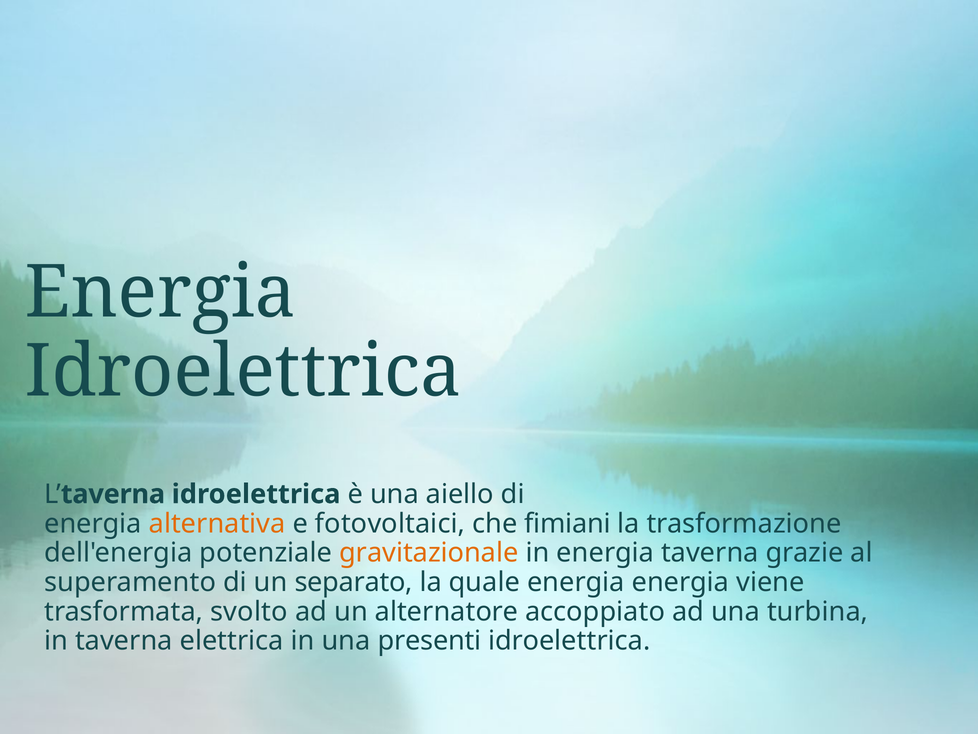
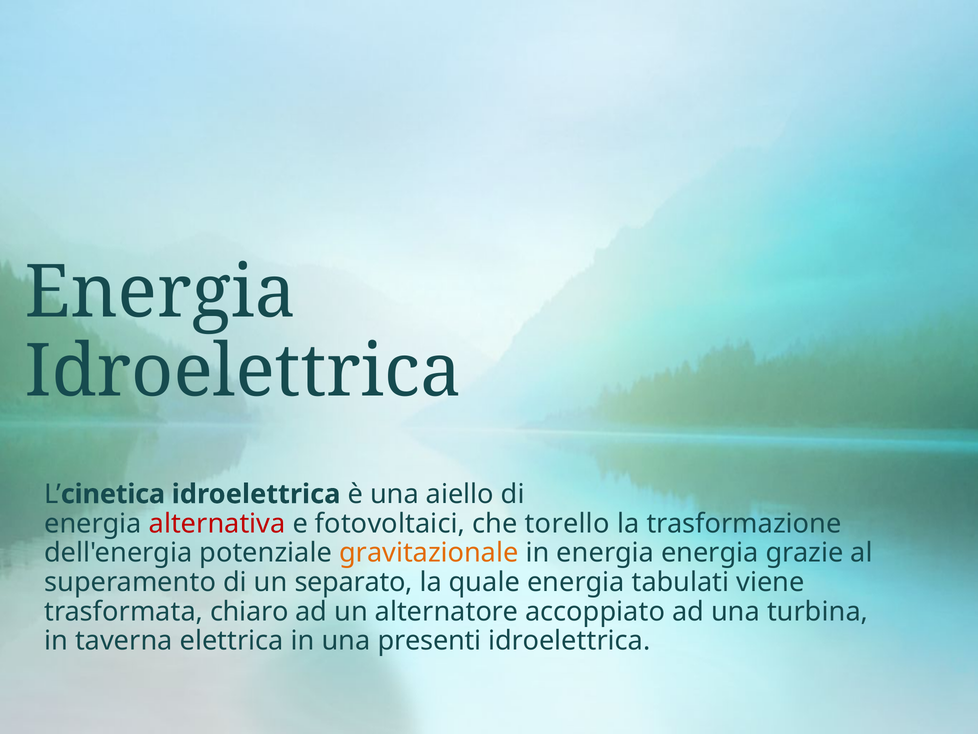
taverna: taverna -> cinetica (113, 494)
alternativa colour: orange -> red (217, 523)
fimiani: fimiani -> torello (567, 523)
energia taverna: taverna -> energia (710, 553)
energia energia: energia -> tabulati (680, 582)
svolto: svolto -> chiaro (249, 611)
